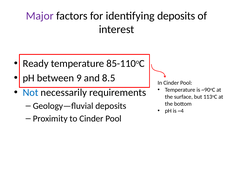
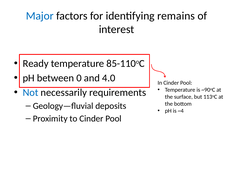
Major colour: purple -> blue (40, 16)
identifying deposits: deposits -> remains (176, 16)
9: 9 -> 0 (79, 78)
8.5: 8.5 -> 4.0 (109, 78)
